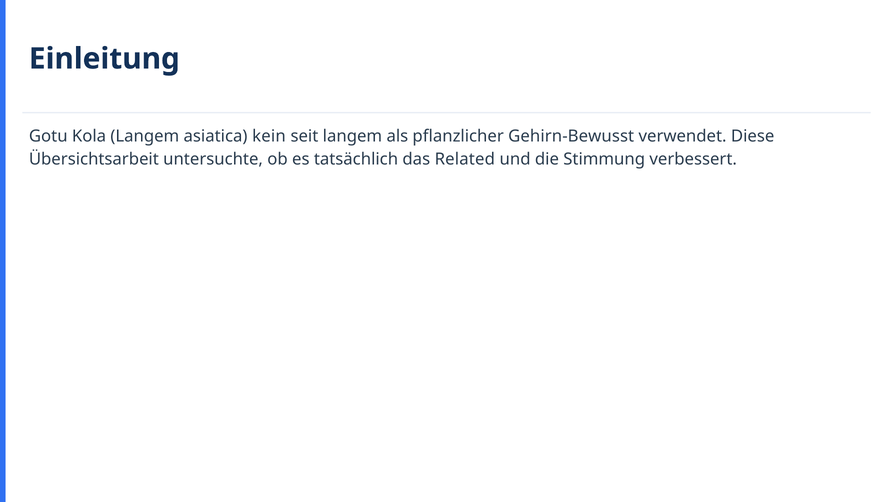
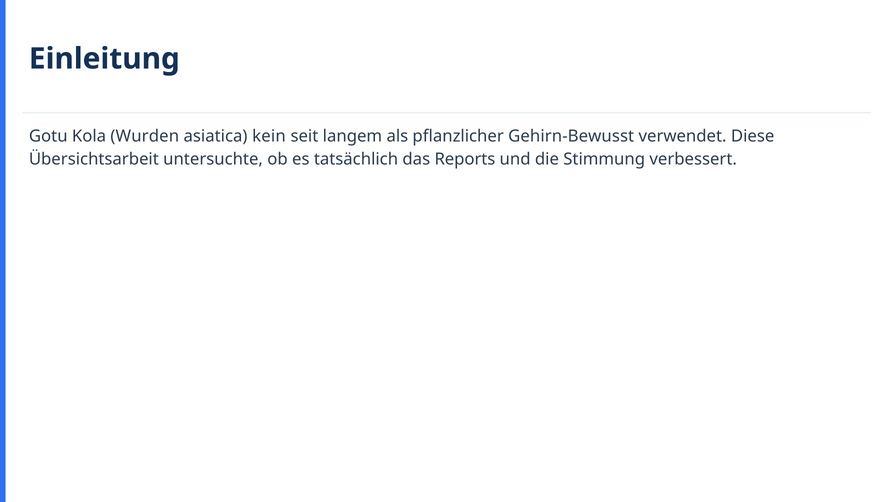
Kola Langem: Langem -> Wurden (145, 136)
Related: Related -> Reports (465, 159)
